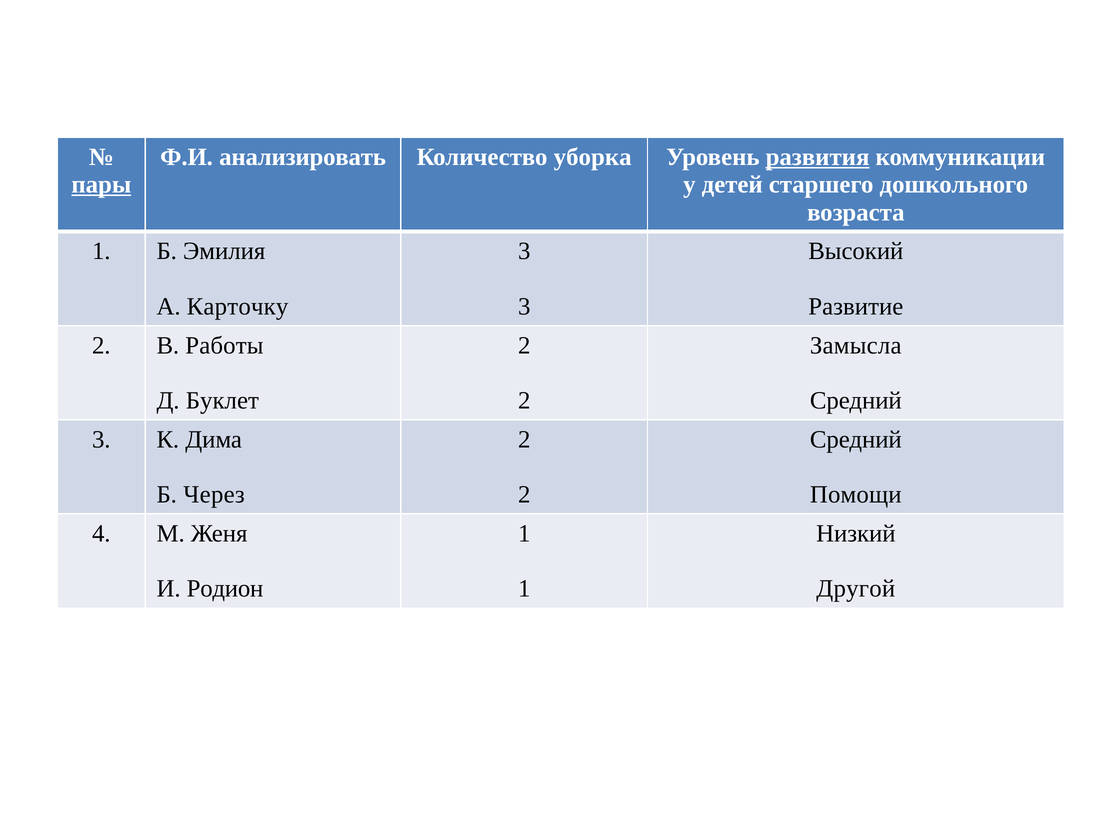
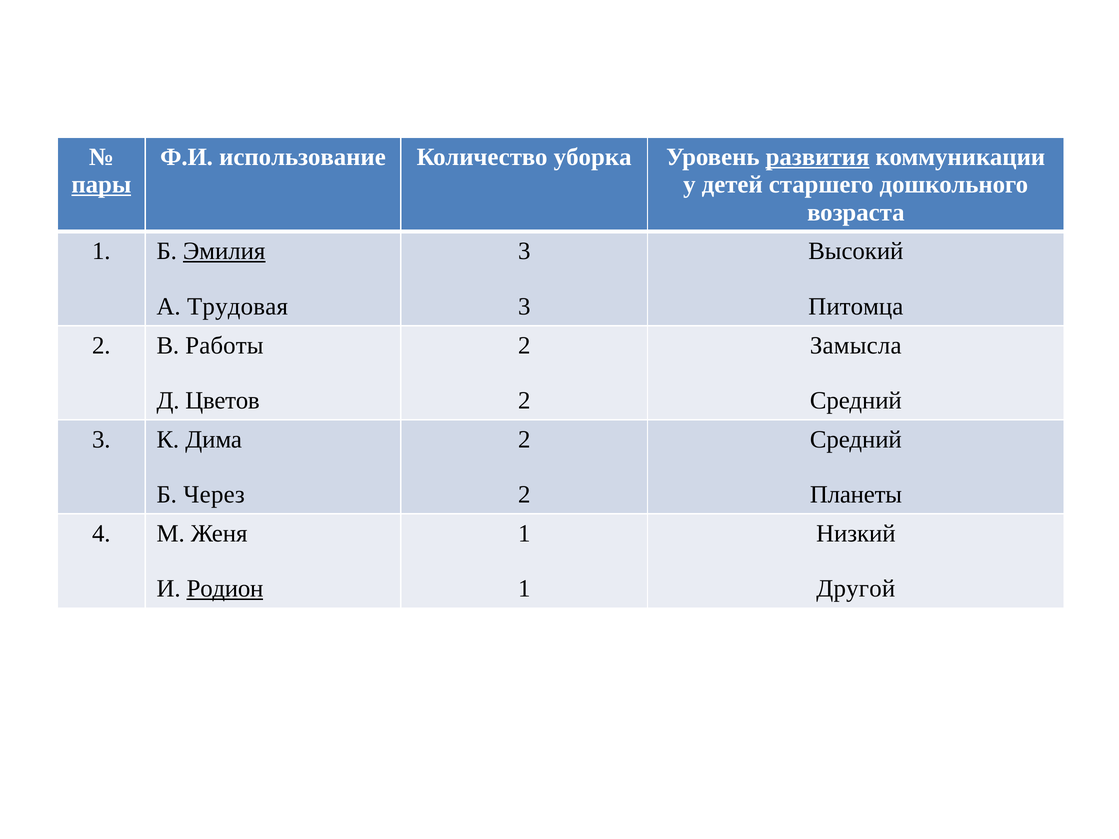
анализировать: анализировать -> использование (302, 157)
Эмилия underline: none -> present (224, 251)
Карточку: Карточку -> Трудовая (238, 307)
Развитие: Развитие -> Питомца (856, 307)
Буклет: Буклет -> Цветов (222, 401)
Помощи: Помощи -> Планеты (856, 495)
Родион underline: none -> present (225, 589)
